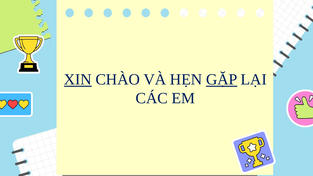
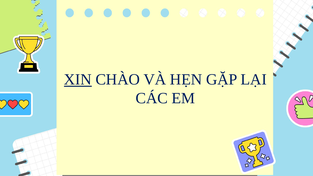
GẶP underline: present -> none (222, 80)
